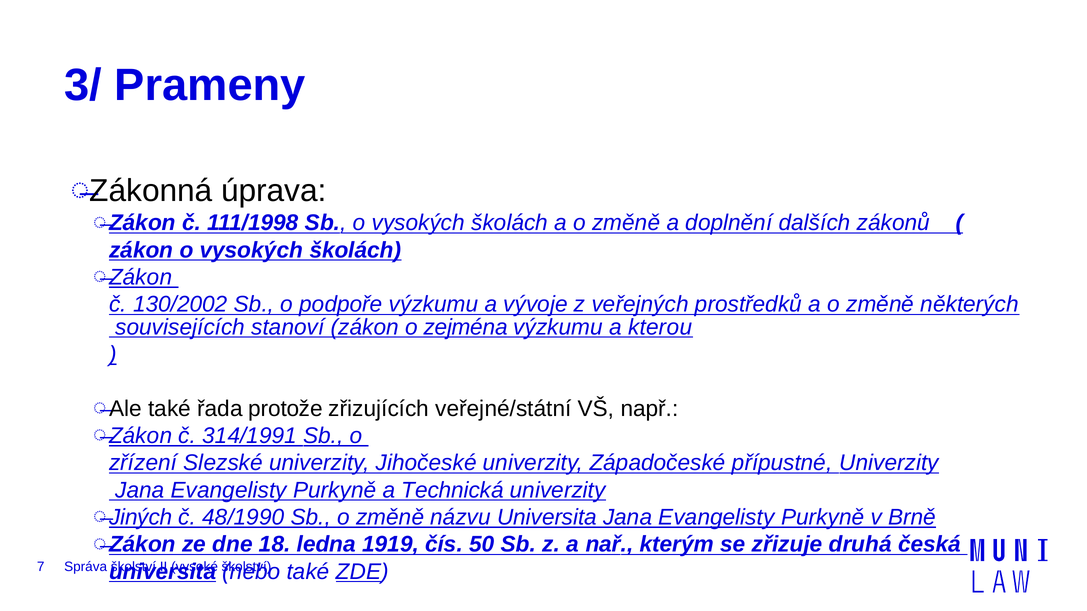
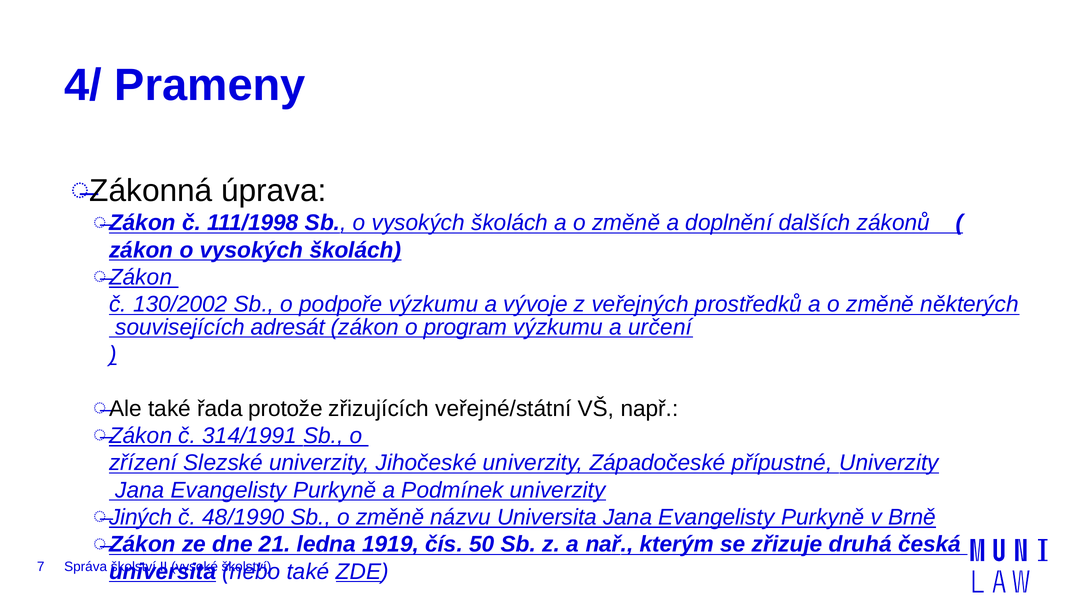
3/: 3/ -> 4/ (83, 85)
stanoví: stanoví -> adresát (288, 327)
zejména: zejména -> program (466, 327)
kterou: kterou -> určení (660, 327)
Technická: Technická -> Podmínek (453, 490)
18: 18 -> 21 (275, 545)
